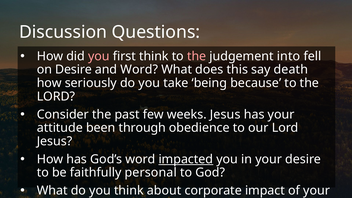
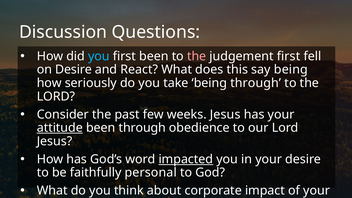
you colour: pink -> light blue (99, 56)
first think: think -> been (154, 56)
judgement into: into -> first (289, 56)
and Word: Word -> React (139, 70)
say death: death -> being (291, 70)
being because: because -> through (256, 83)
attitude underline: none -> present (60, 128)
